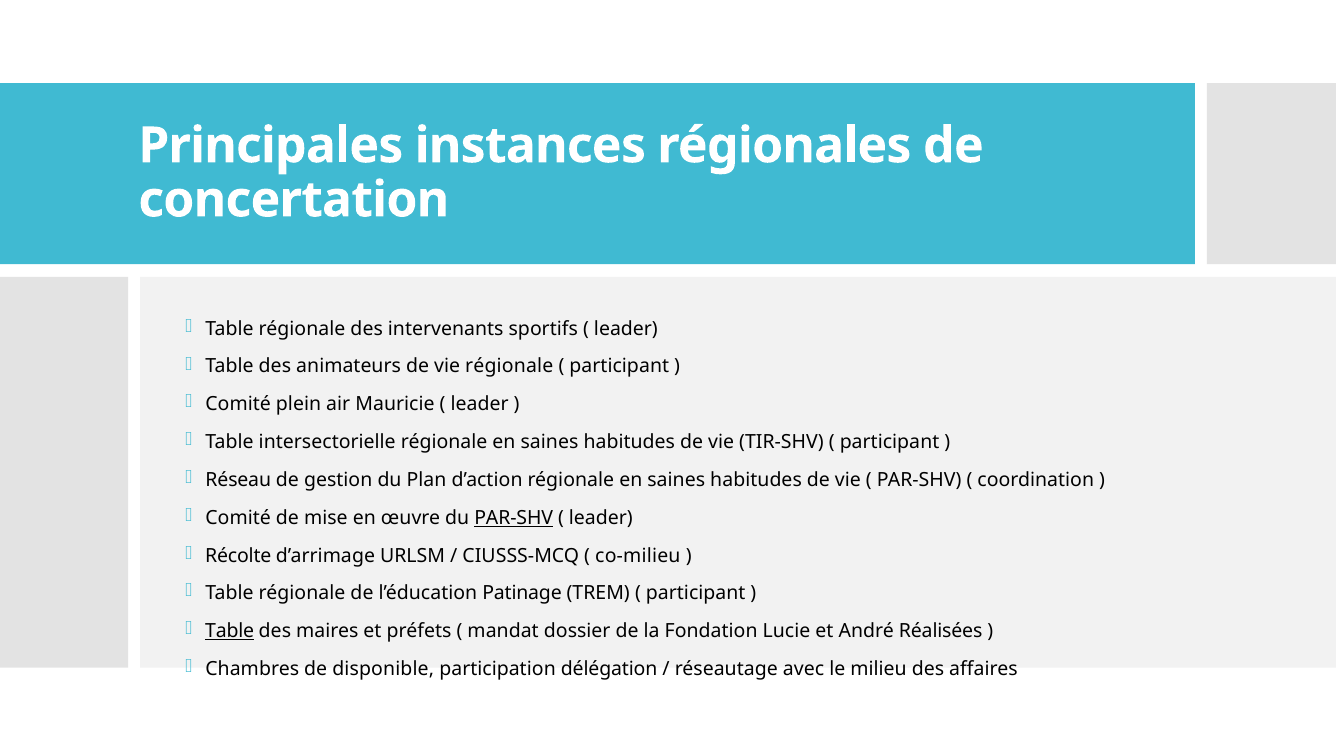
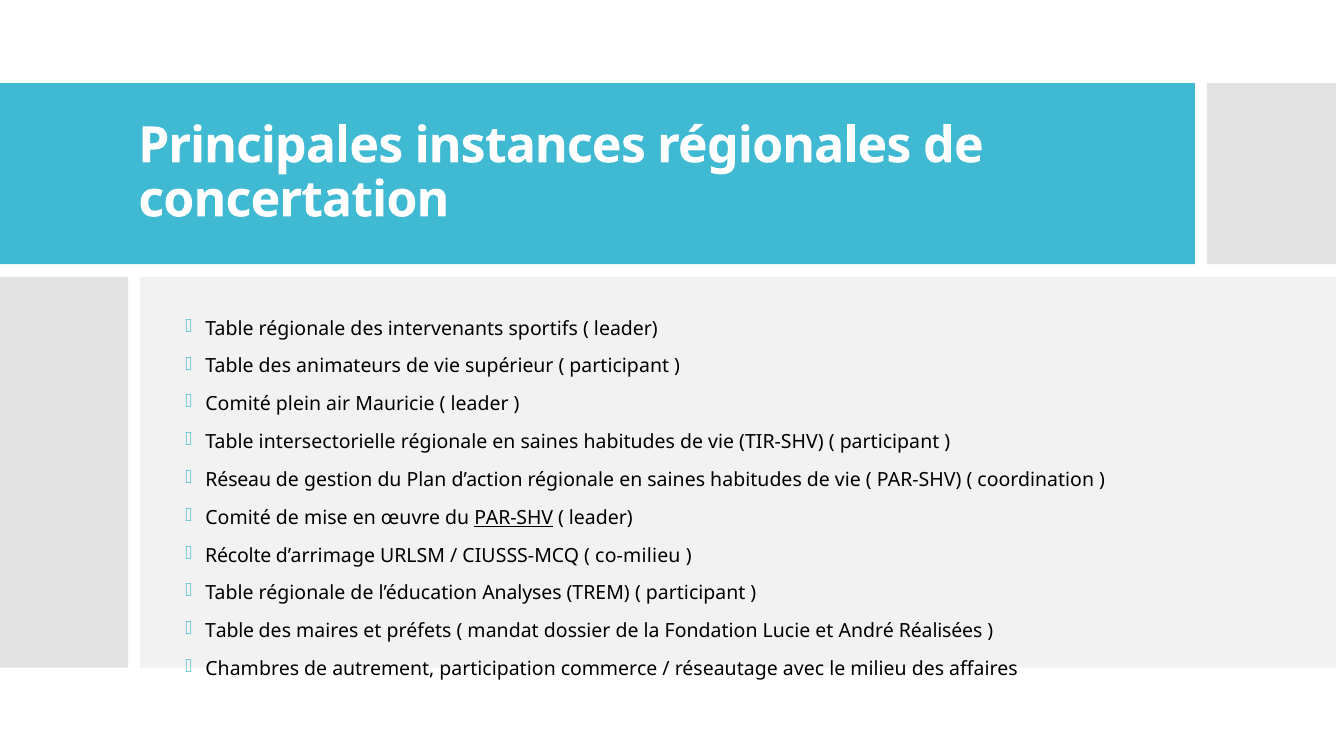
vie régionale: régionale -> supérieur (509, 366)
Patinage: Patinage -> Analyses (522, 593)
Table underline: present -> none (230, 631)
disponible: disponible -> autrement (383, 669)
délégation: délégation -> commerce (609, 669)
